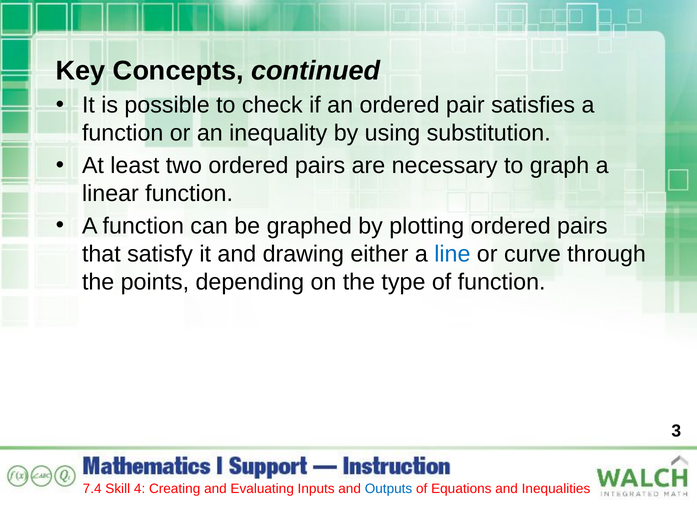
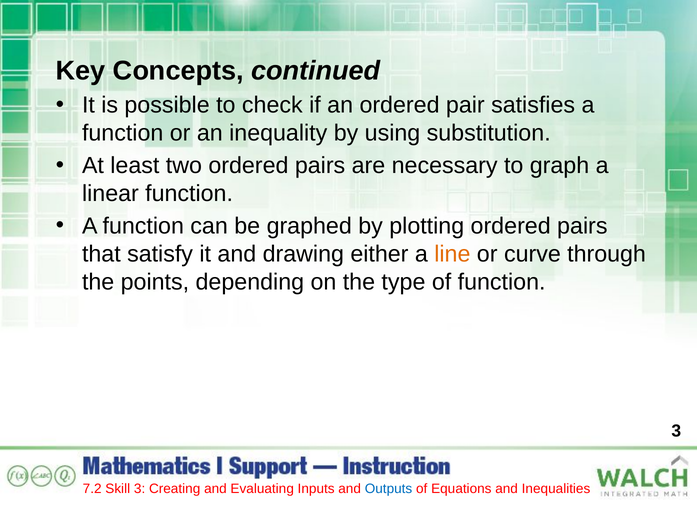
line colour: blue -> orange (452, 254)
7.4: 7.4 -> 7.2 (92, 489)
Skill 4: 4 -> 3 (140, 489)
